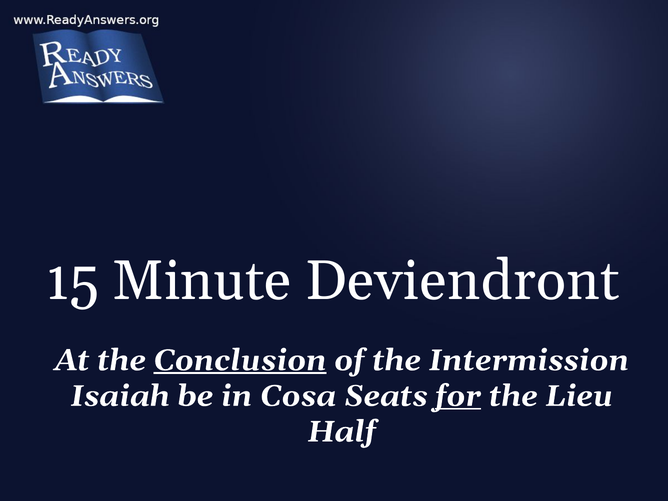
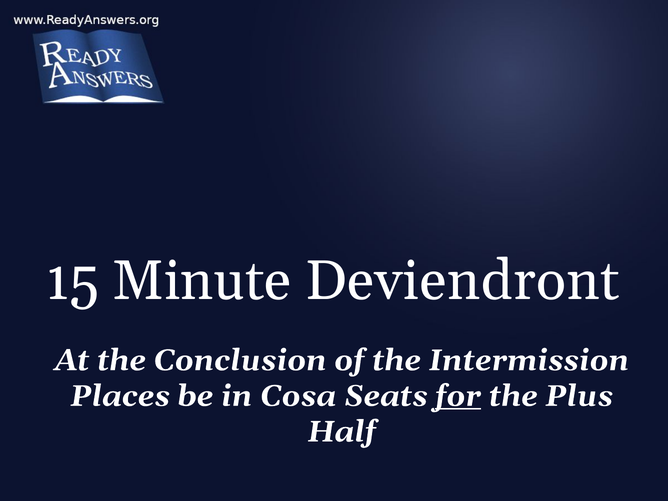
Conclusion underline: present -> none (240, 360)
Isaiah: Isaiah -> Places (120, 396)
Lieu: Lieu -> Plus (579, 396)
